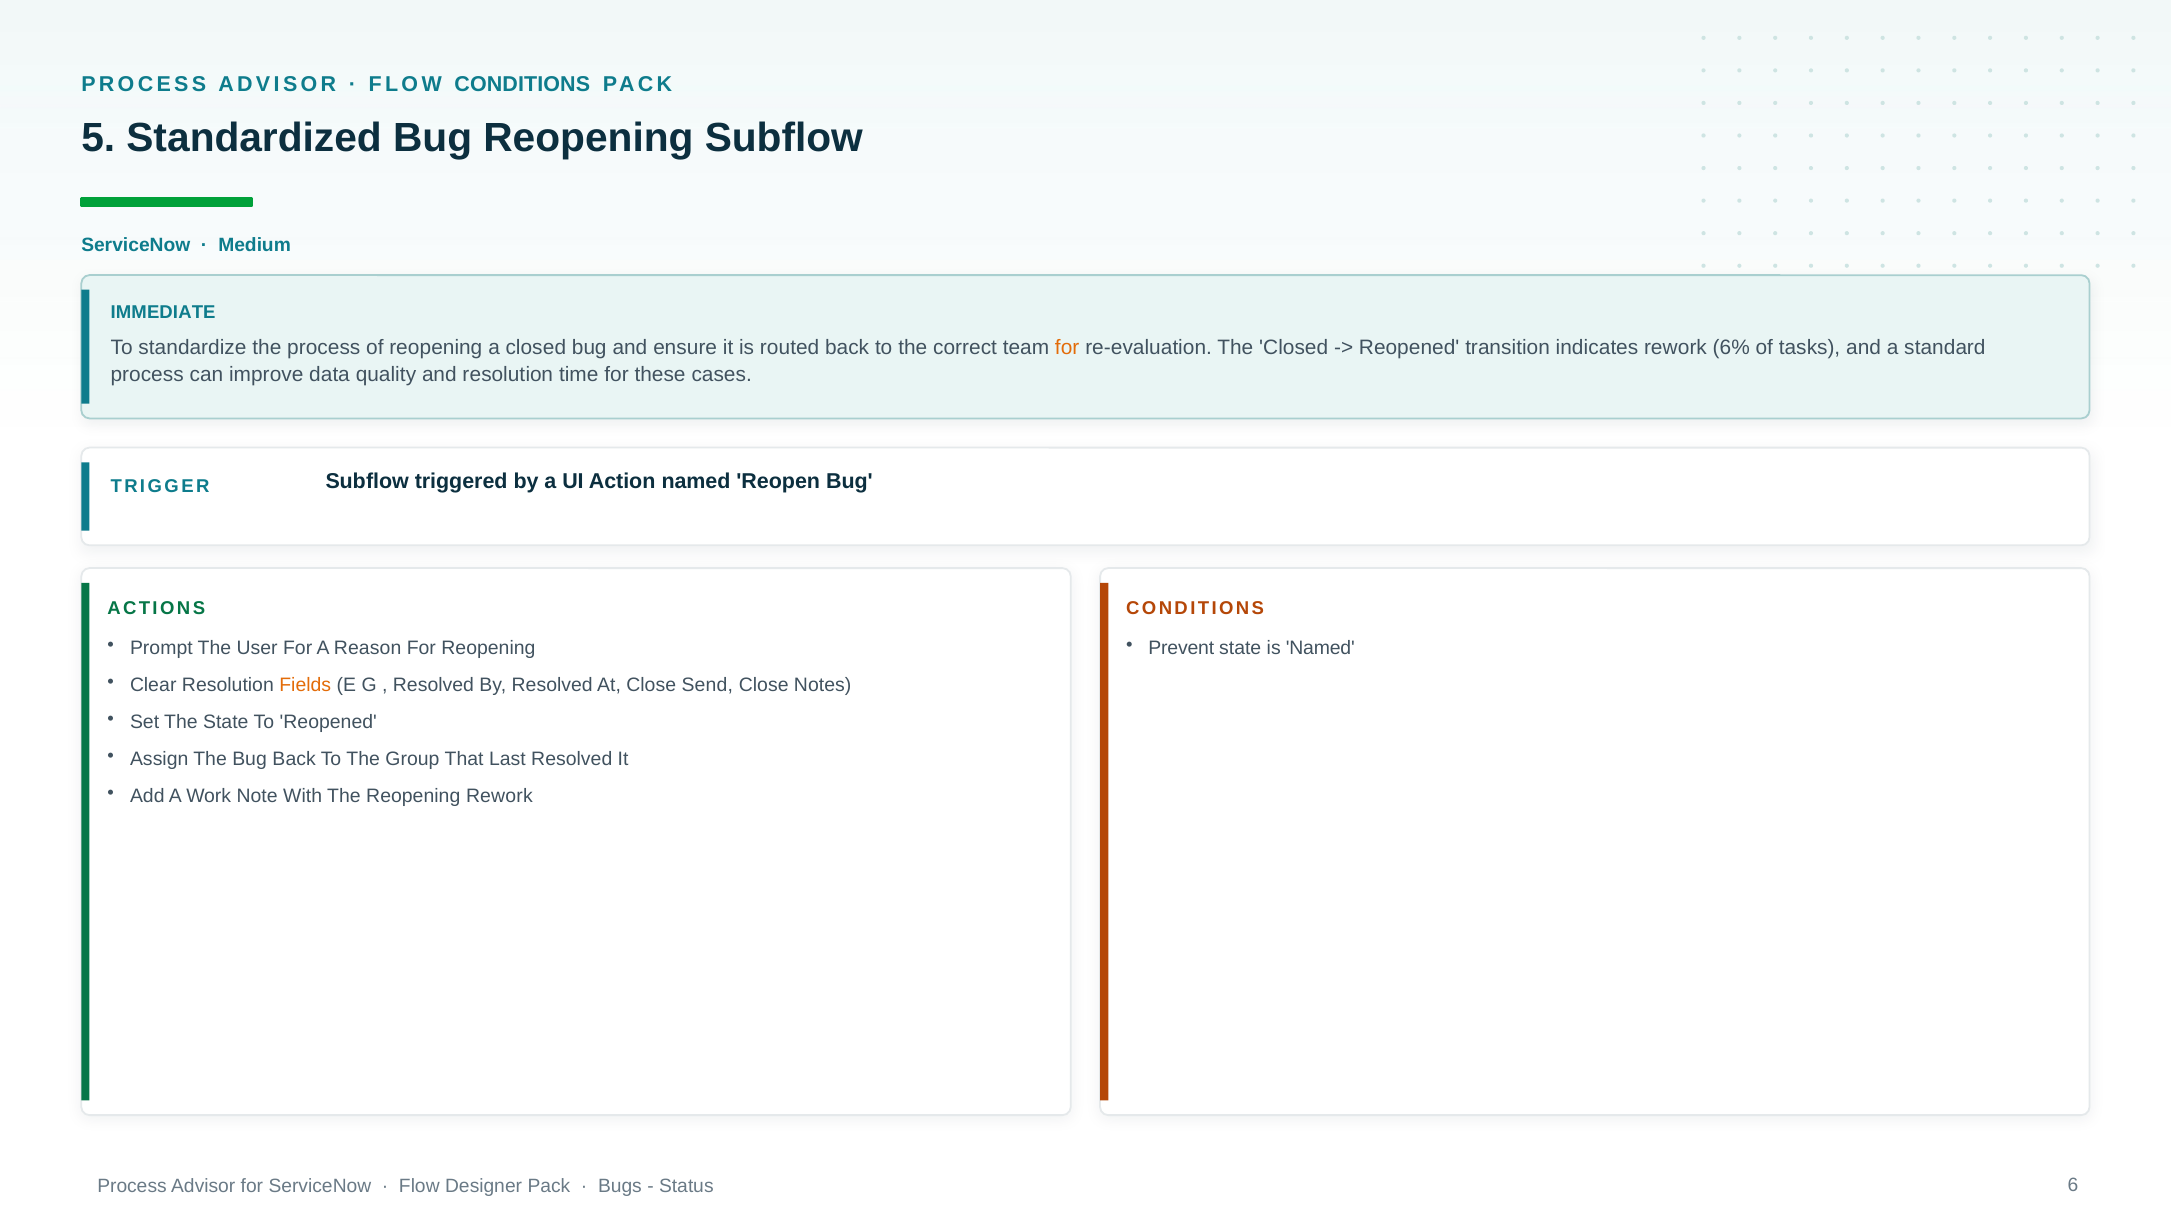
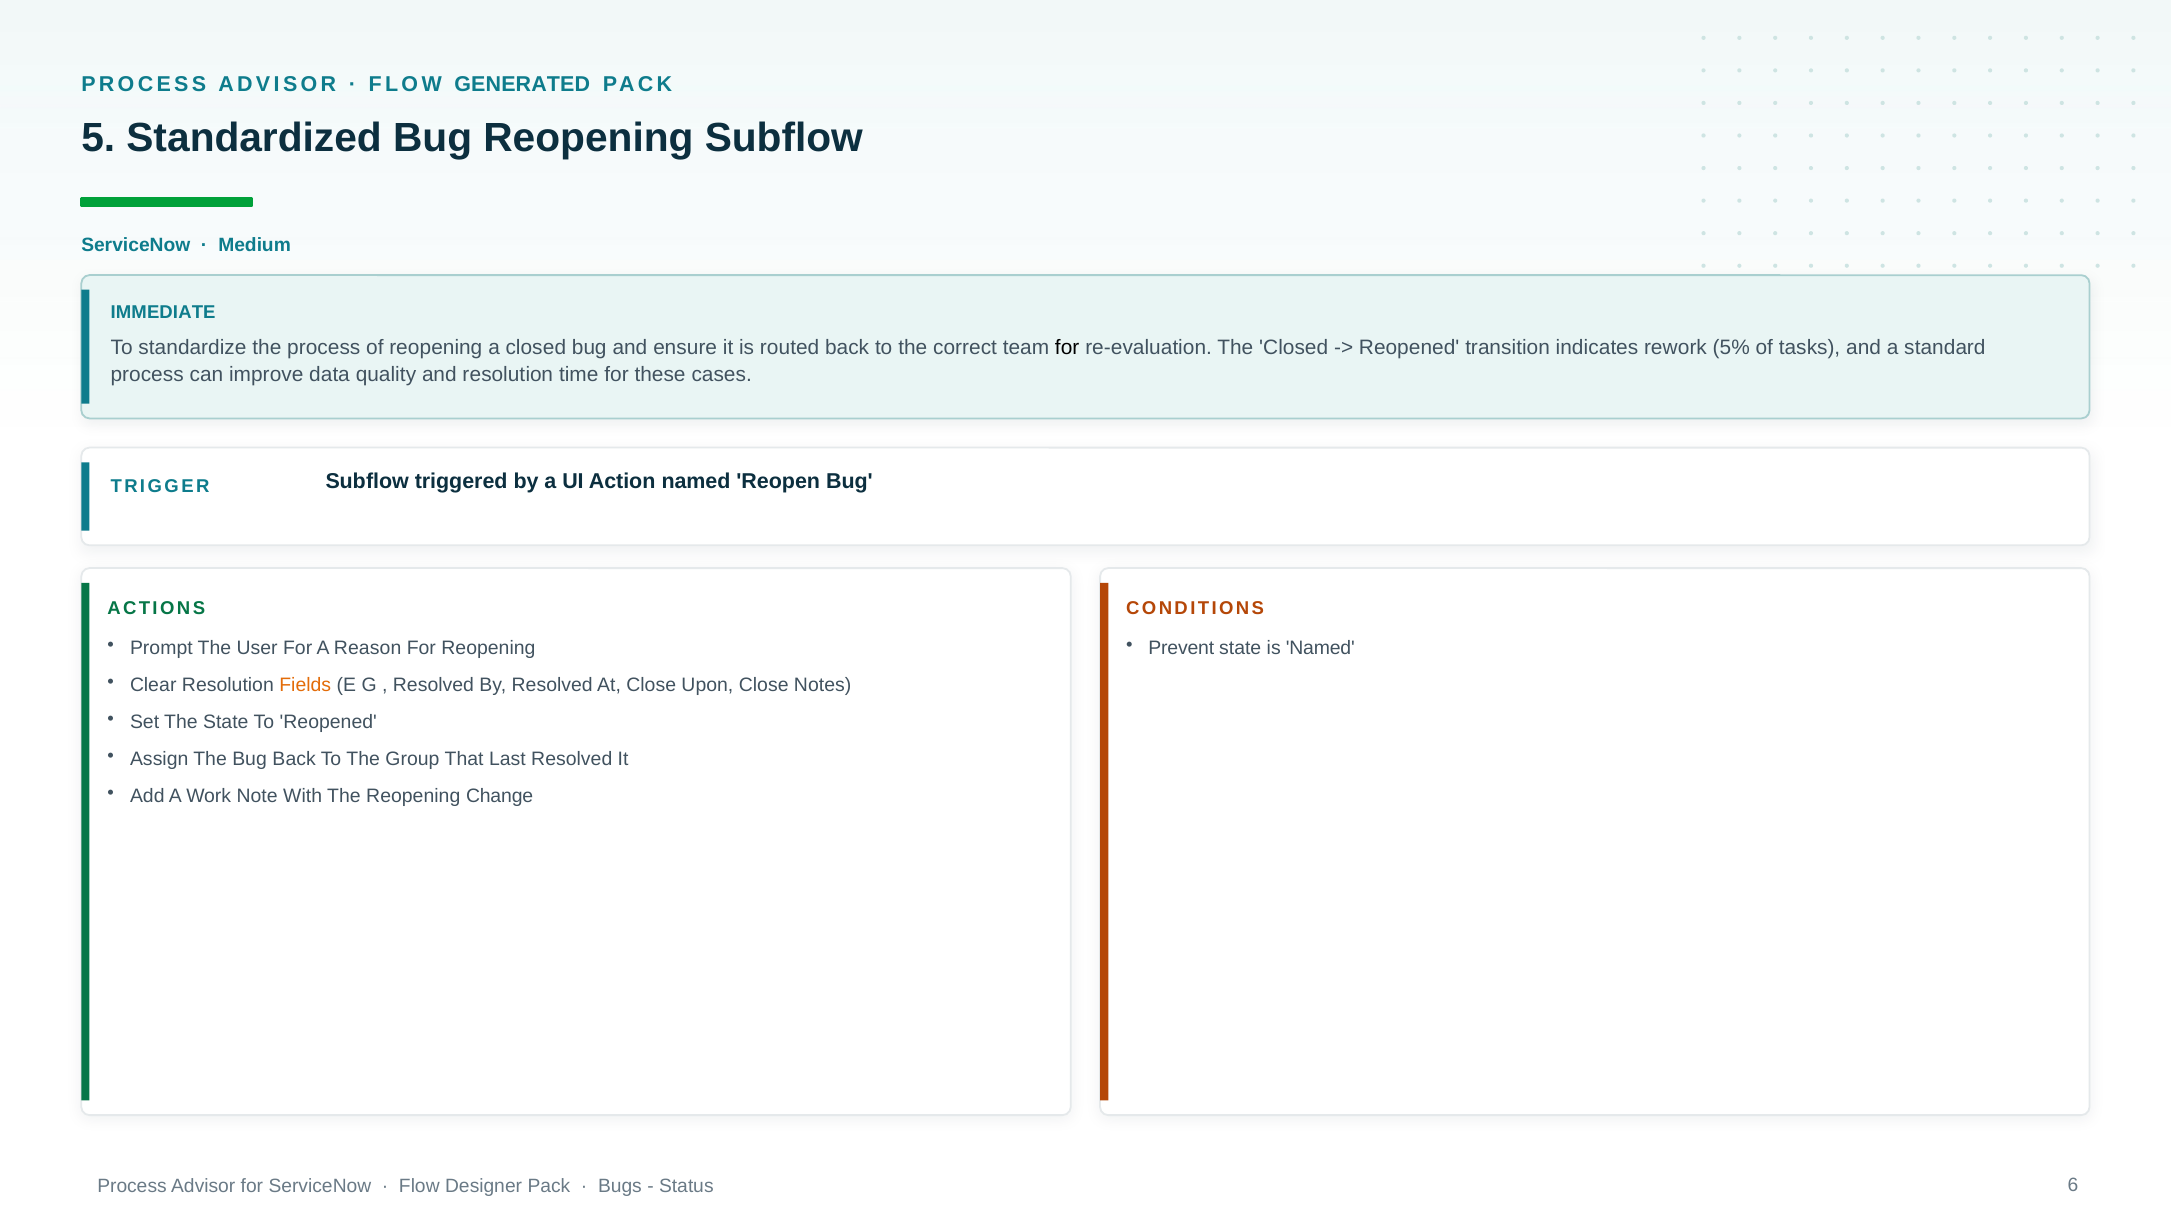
FLOW CONDITIONS: CONDITIONS -> GENERATED (522, 85)
for colour: orange -> black (1067, 347)
6%: 6% -> 5% (1731, 347)
Send: Send -> Upon (707, 686)
Reopening Rework: Rework -> Change (500, 796)
